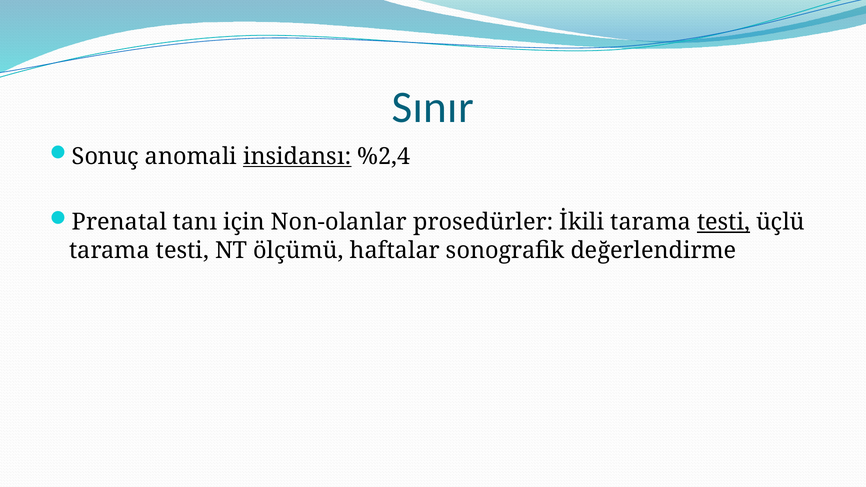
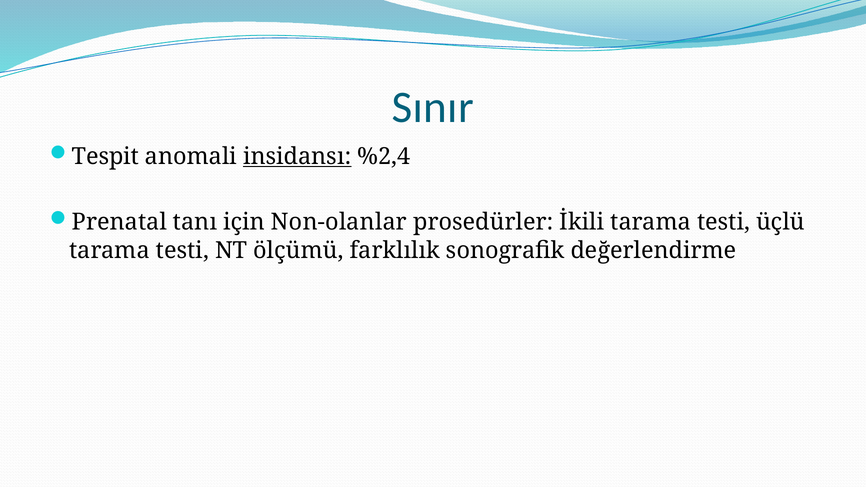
Sonuç: Sonuç -> Tespit (105, 156)
testi underline: present -> none (724, 222)
haftalar: haftalar -> farklılık (395, 250)
